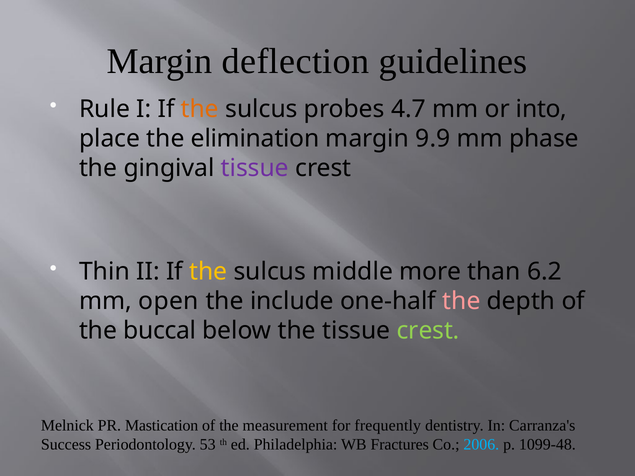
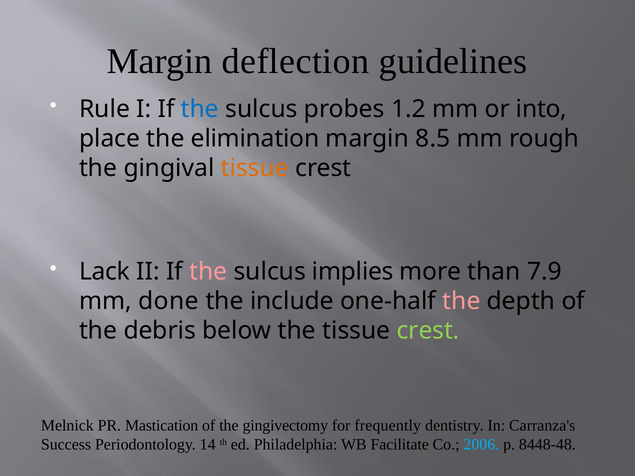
the colour: orange -> blue (200, 109)
4.7: 4.7 -> 1.2 (408, 109)
9.9: 9.9 -> 8.5 (433, 138)
phase: phase -> rough (544, 138)
tissue colour: purple -> orange (255, 168)
Thin: Thin -> Lack (105, 272)
the colour: yellow -> pink (208, 272)
middle: middle -> implies (353, 272)
6.2: 6.2 -> 7.9 (544, 272)
open: open -> done (169, 301)
buccal: buccal -> debris (160, 331)
measurement: measurement -> gingivectomy (285, 426)
53: 53 -> 14 (208, 445)
Fractures: Fractures -> Facilitate (400, 445)
1099-48: 1099-48 -> 8448-48 (547, 445)
